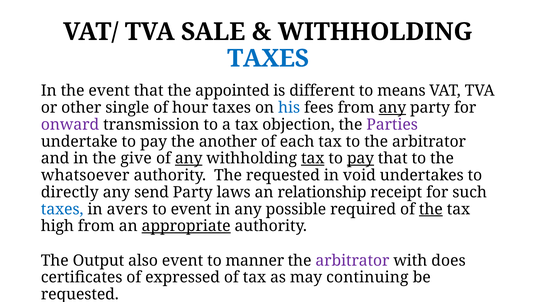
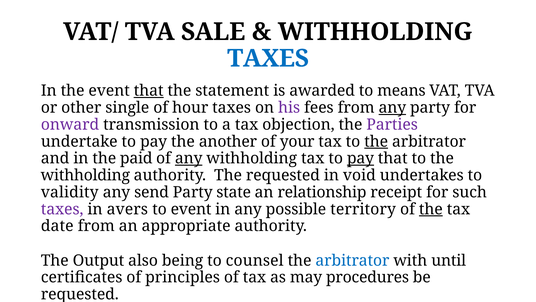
that underline: none -> present (149, 91)
appointed: appointed -> statement (232, 91)
different: different -> awarded (322, 91)
his colour: blue -> purple (289, 108)
each: each -> your (297, 141)
the underline: none -> present (376, 141)
give: give -> paid (136, 158)
tax underline: present -> none (313, 158)
whatsoever: whatsoever -> withholding (85, 175)
directly: directly -> validity (70, 192)
laws: laws -> state (234, 192)
taxes colour: blue -> purple (62, 209)
required: required -> territory (363, 209)
high: high -> date (57, 226)
appropriate underline: present -> none (186, 226)
also event: event -> being (183, 260)
manner: manner -> counsel (255, 260)
arbitrator colour: purple -> blue (352, 260)
does: does -> until (449, 260)
expressed: expressed -> principles (183, 277)
continuing: continuing -> procedures (368, 277)
